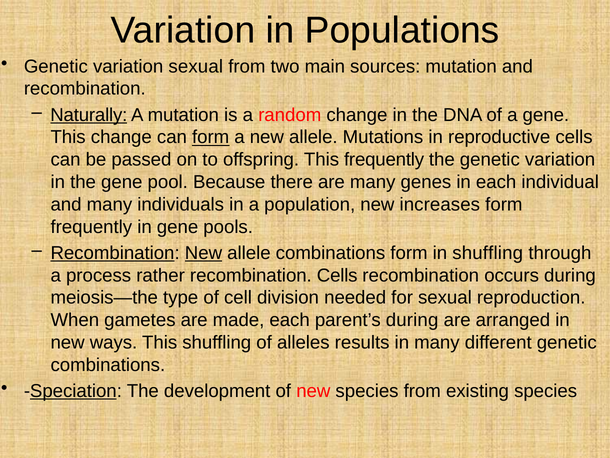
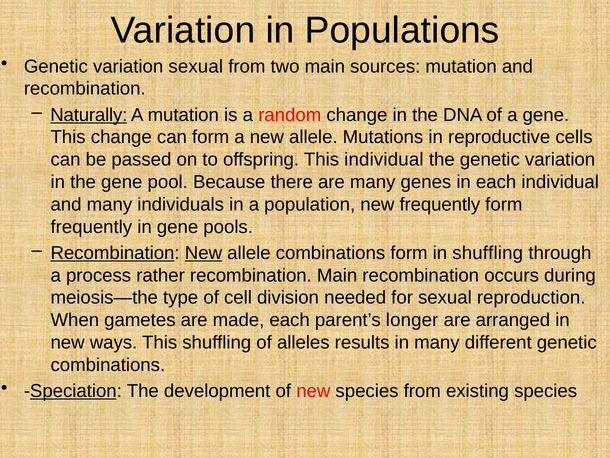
form underline: present -> none (211, 137)
This frequently: frequently -> individual (384, 160)
new increases: increases -> frequently (440, 204)
recombination Cells: Cells -> Main (337, 275)
parent’s during: during -> longer (412, 320)
